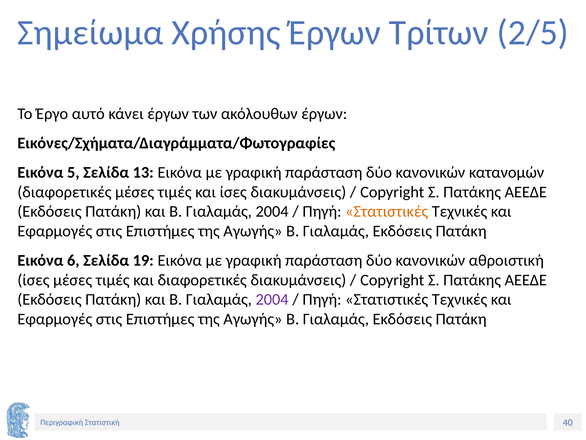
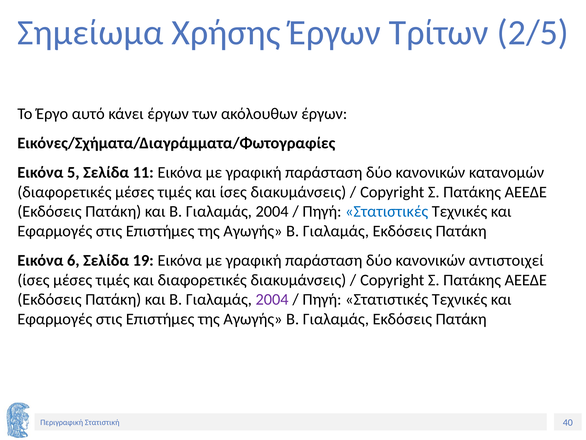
13: 13 -> 11 (143, 172)
Στατιστικές colour: orange -> blue (387, 211)
αθροιστική: αθροιστική -> αντιστοιχεί (506, 260)
